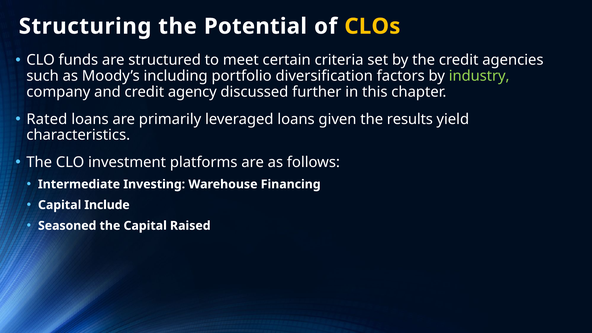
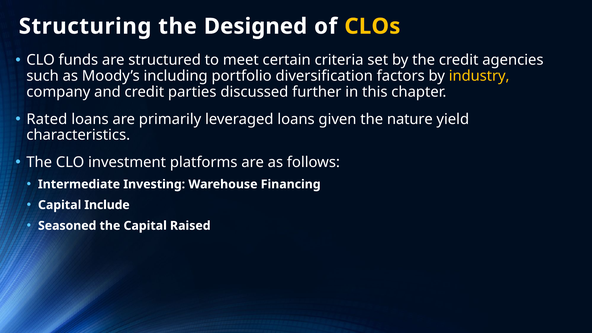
Potential: Potential -> Designed (255, 26)
industry colour: light green -> yellow (479, 76)
agency: agency -> parties (192, 92)
results: results -> nature (410, 119)
